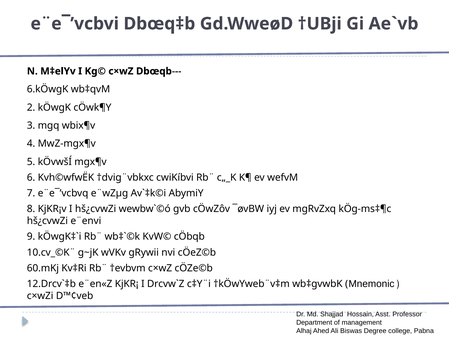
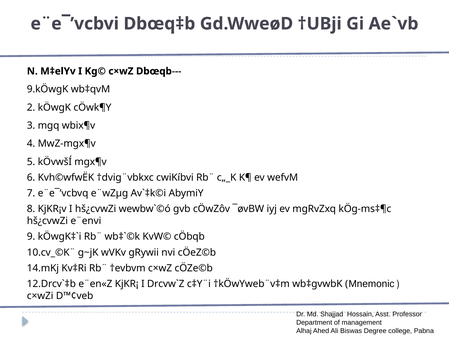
6.kÖwgK: 6.kÖwgK -> 9.kÖwgK (48, 89)
60.mKj: 60.mKj -> 14.mKj (43, 268)
